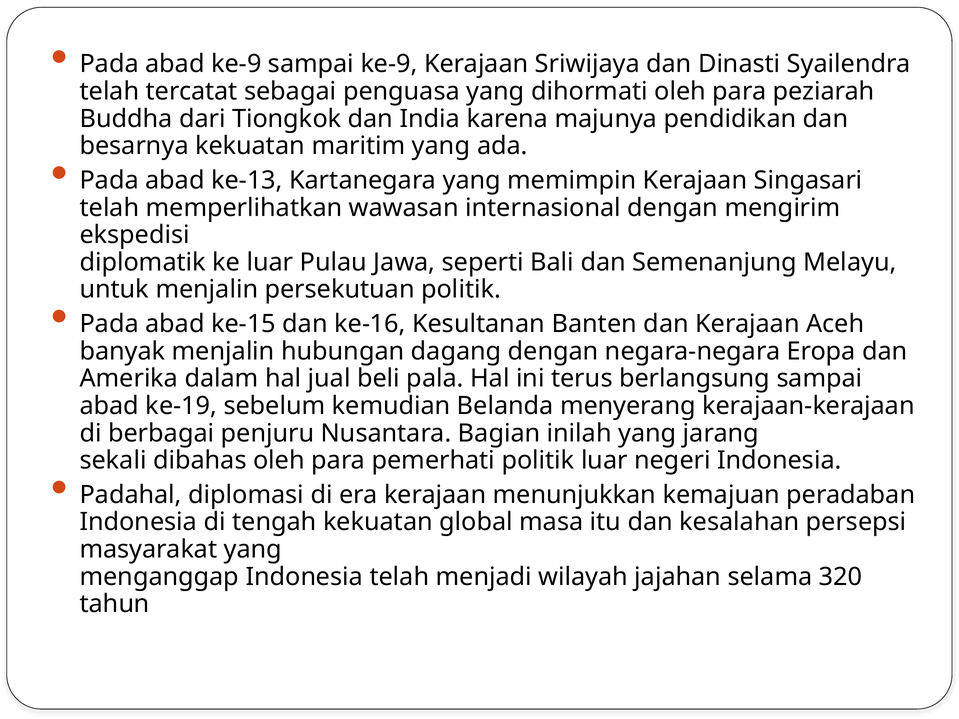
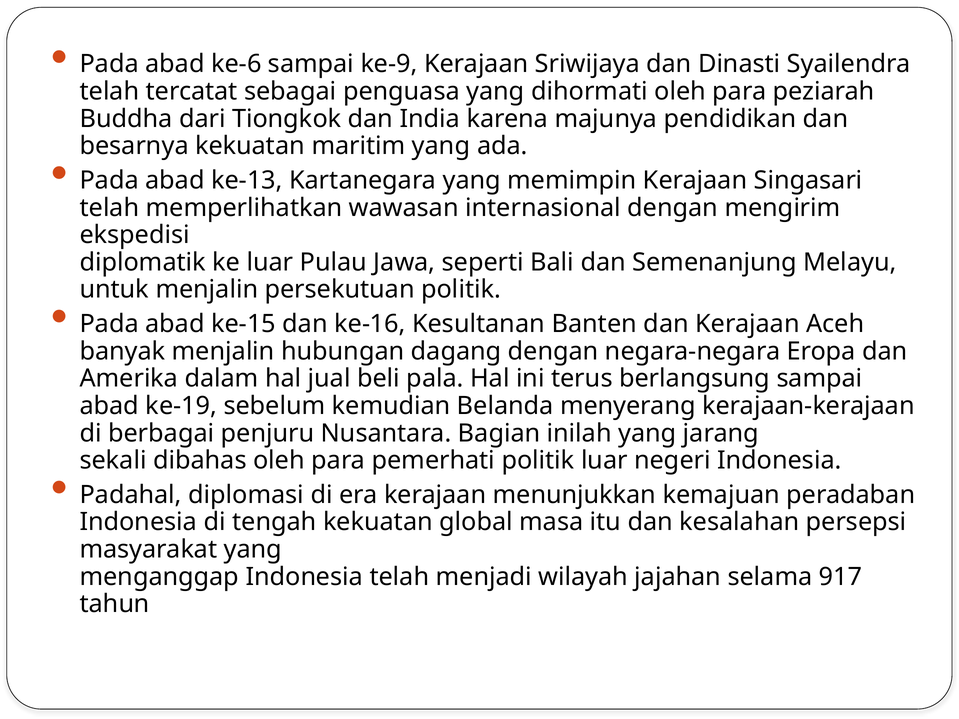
abad ke-9: ke-9 -> ke-6 (236, 64)
320: 320 -> 917 (840, 577)
